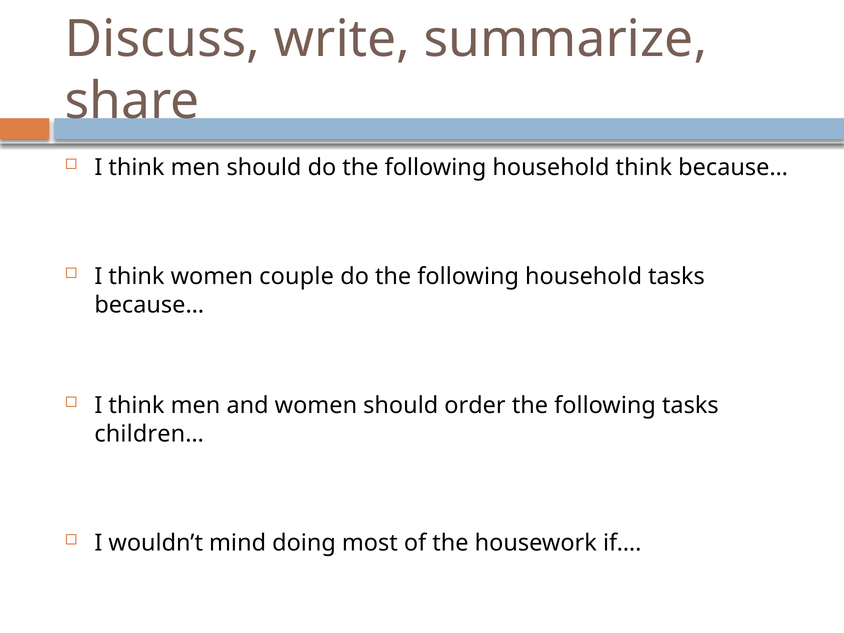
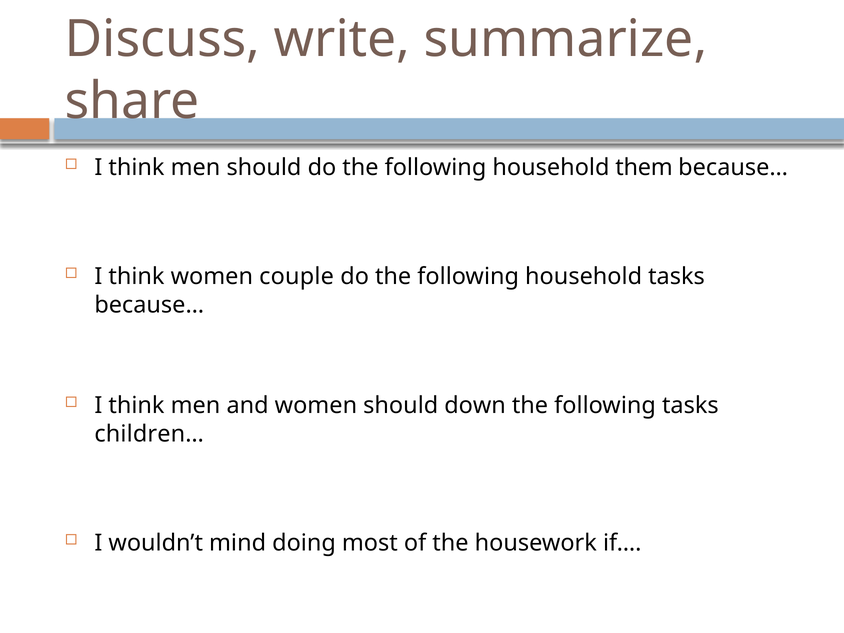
household think: think -> them (644, 168)
order: order -> down (475, 406)
